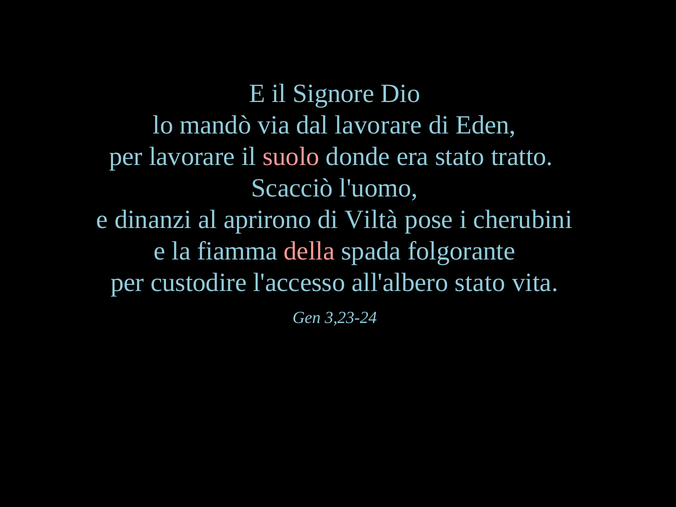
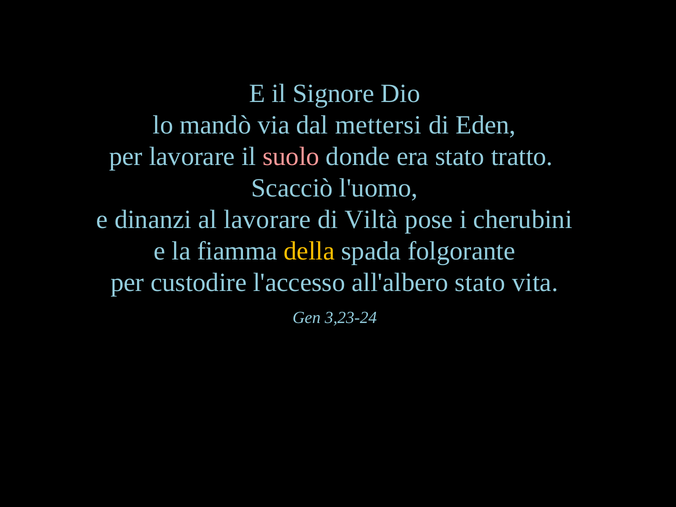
dal lavorare: lavorare -> mettersi (378, 125)
al aprirono: aprirono -> lavorare (267, 220)
della colour: pink -> yellow (309, 251)
